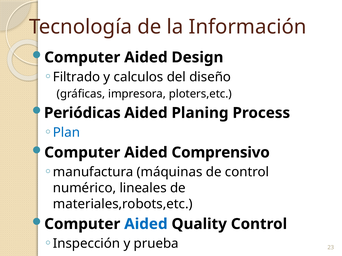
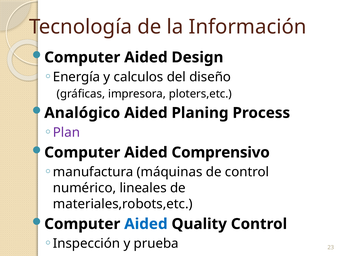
Filtrado: Filtrado -> Energía (77, 77)
Periódicas: Periódicas -> Analógico (82, 113)
Plan colour: blue -> purple (67, 133)
